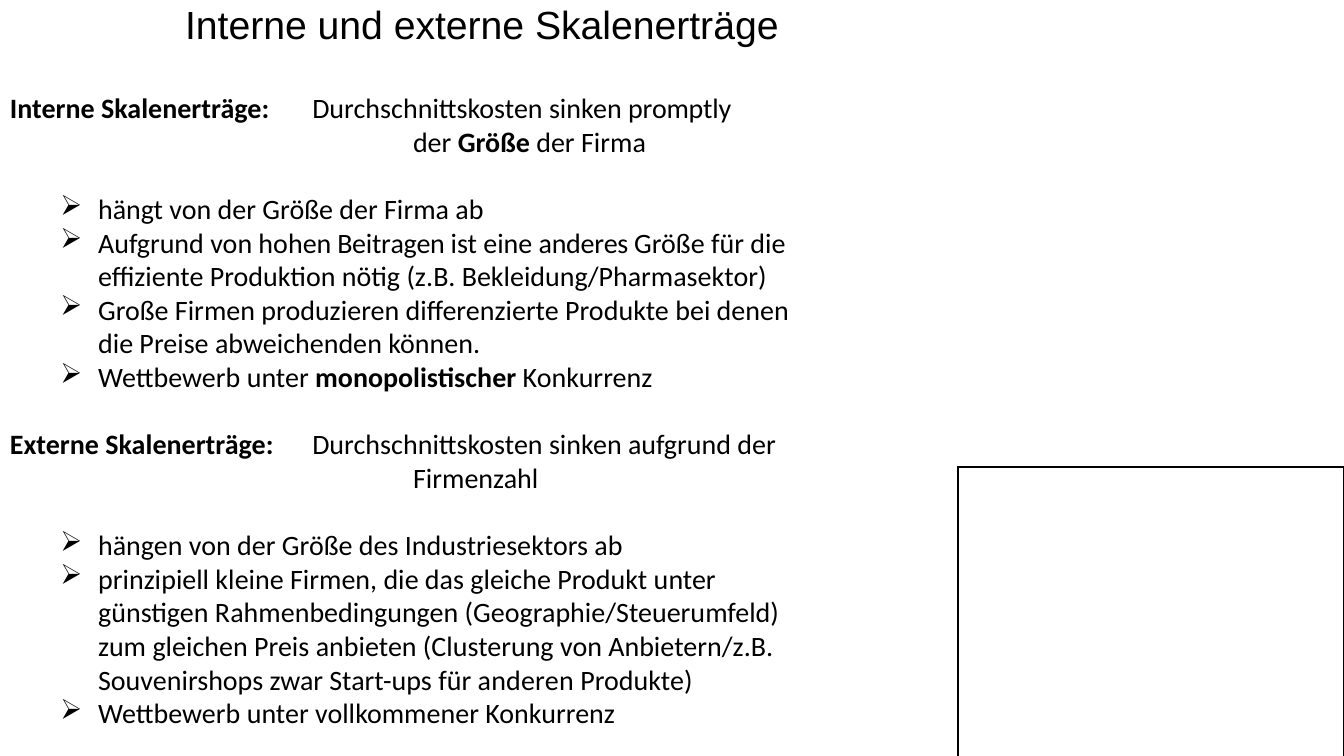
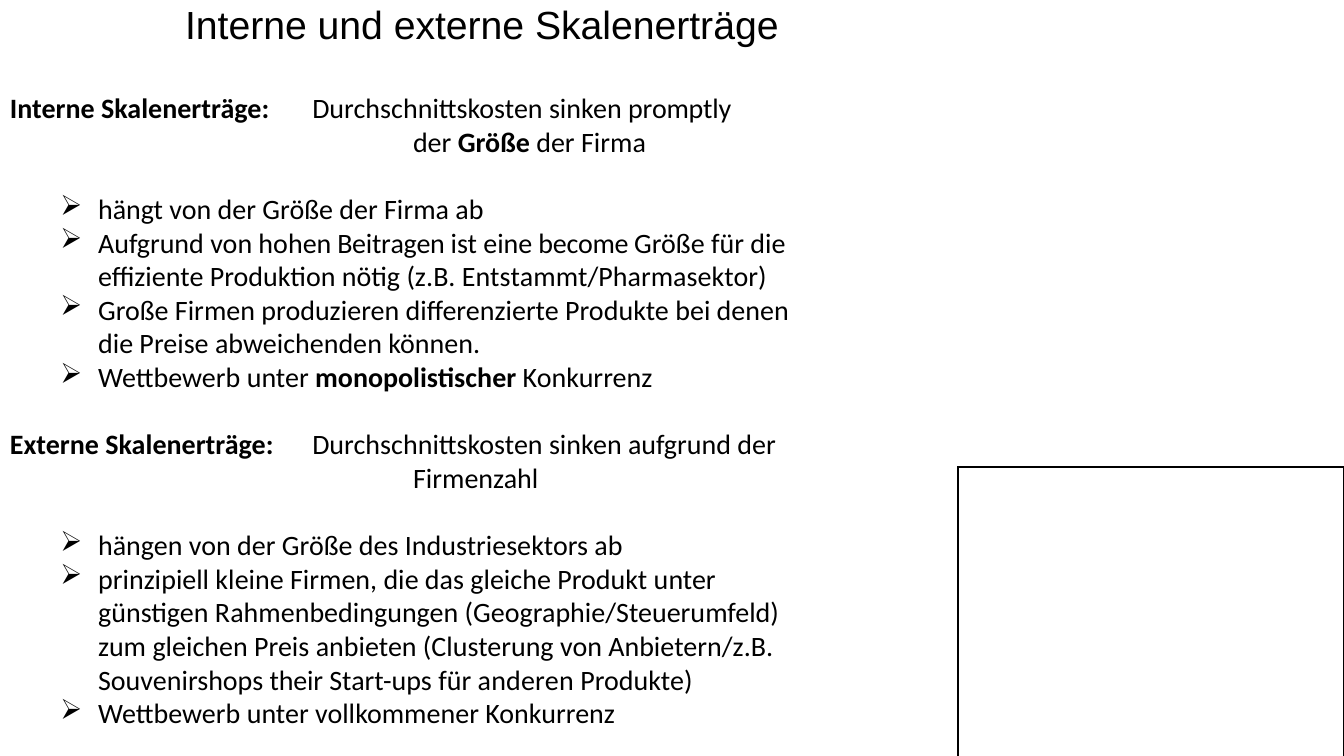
anderes: anderes -> become (583, 244)
Bekleidung/Pharmasektor: Bekleidung/Pharmasektor -> Entstammt/Pharmasektor (614, 278)
zwar: zwar -> their (296, 681)
